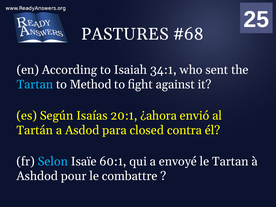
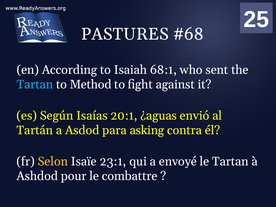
34:1: 34:1 -> 68:1 (163, 70)
¿ahora: ¿ahora -> ¿aguas (159, 116)
closed: closed -> asking (147, 130)
Selon colour: light blue -> yellow (53, 161)
60:1: 60:1 -> 23:1 (113, 161)
